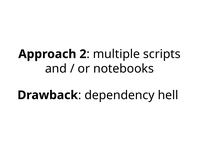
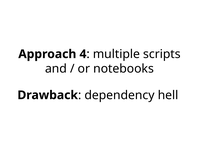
2: 2 -> 4 (83, 54)
